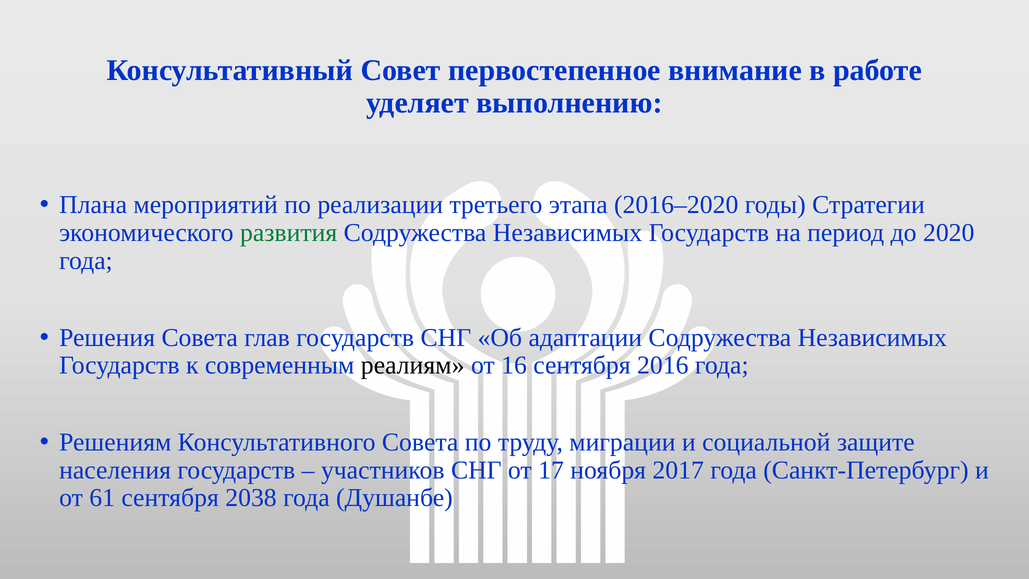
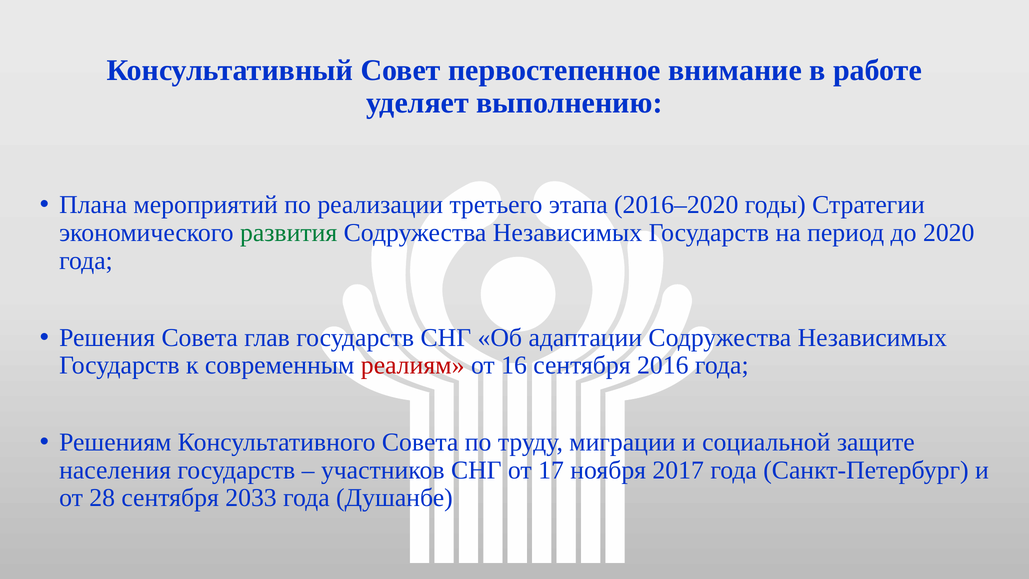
реалиям colour: black -> red (413, 365)
61: 61 -> 28 (102, 498)
2038: 2038 -> 2033 (251, 498)
